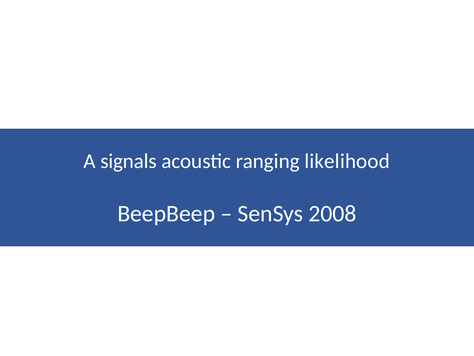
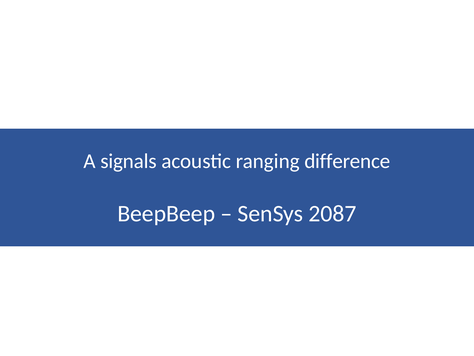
likelihood: likelihood -> difference (347, 161)
2008: 2008 -> 2087 (332, 213)
